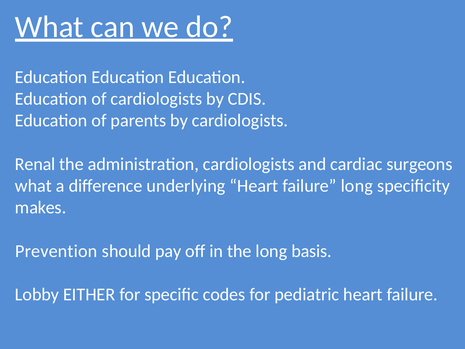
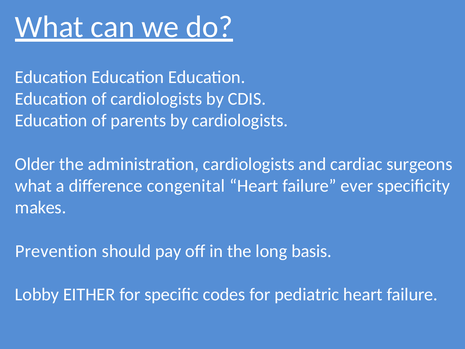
Renal: Renal -> Older (35, 164)
underlying: underlying -> congenital (186, 186)
failure long: long -> ever (357, 186)
